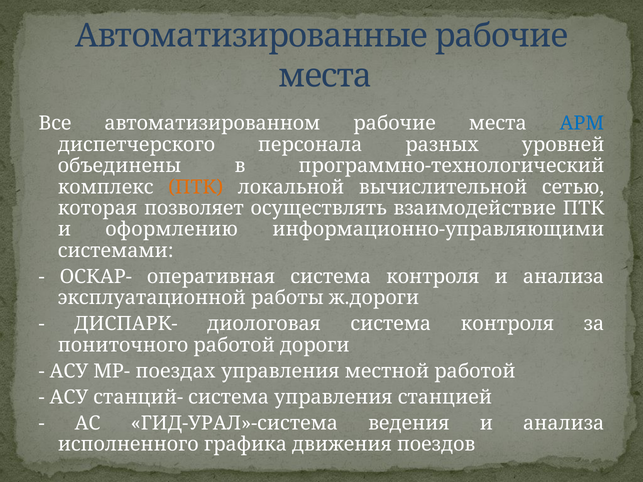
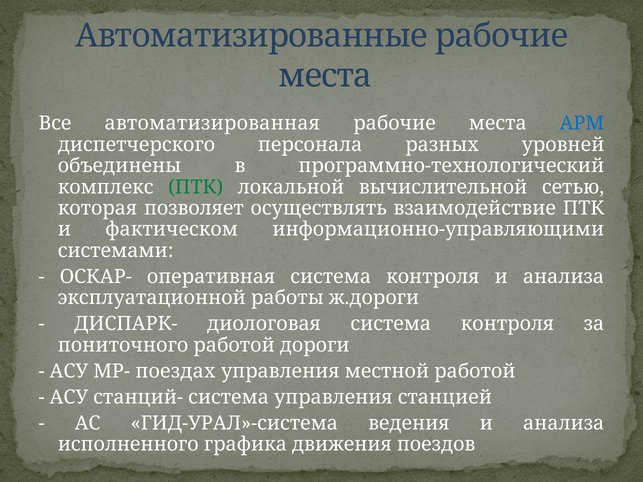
автоматизированном: автоматизированном -> автоматизированная (212, 123)
ПТК colour: orange -> green (196, 187)
оформлению: оформлению -> фактическом (172, 230)
